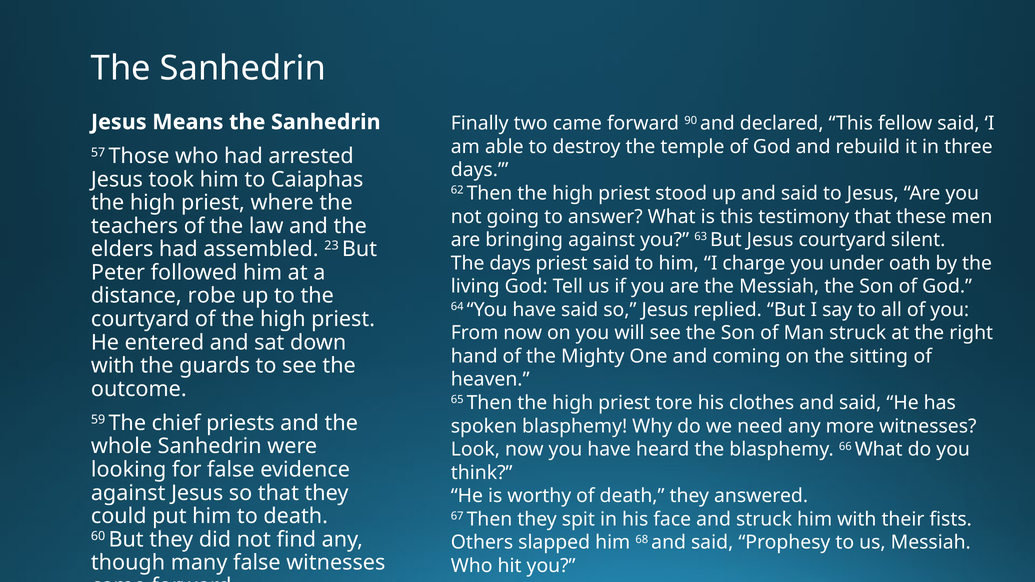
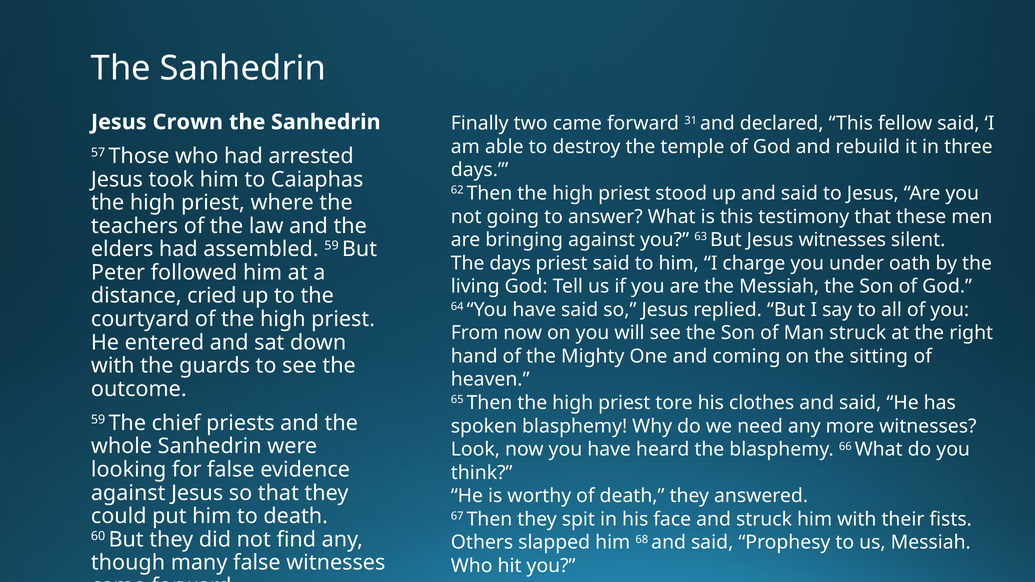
90: 90 -> 31 (691, 120)
Means: Means -> Crown (188, 122)
Jesus courtyard: courtyard -> witnesses (842, 240)
assembled 23: 23 -> 59 (332, 246)
robe: robe -> cried (212, 296)
